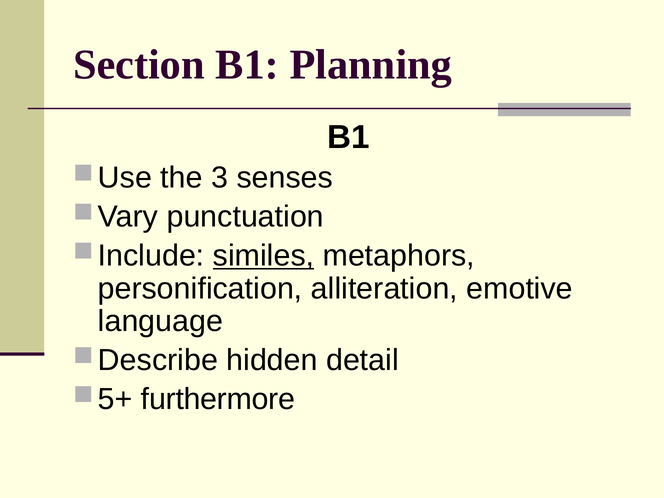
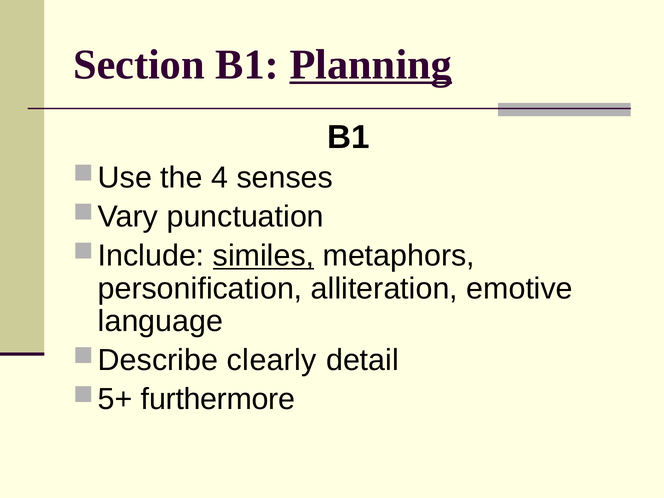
Planning underline: none -> present (371, 65)
3: 3 -> 4 (220, 178)
hidden: hidden -> clearly (272, 360)
